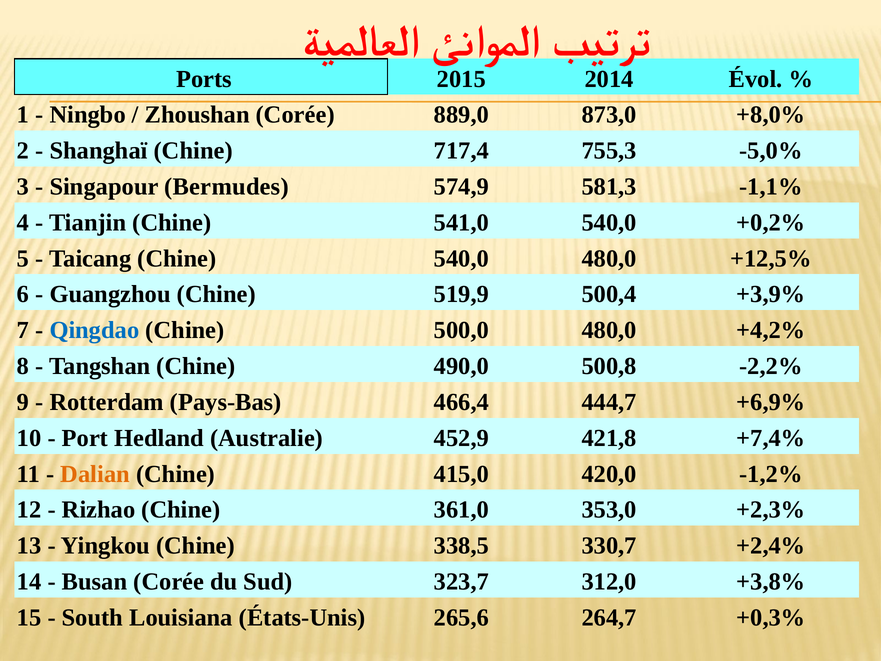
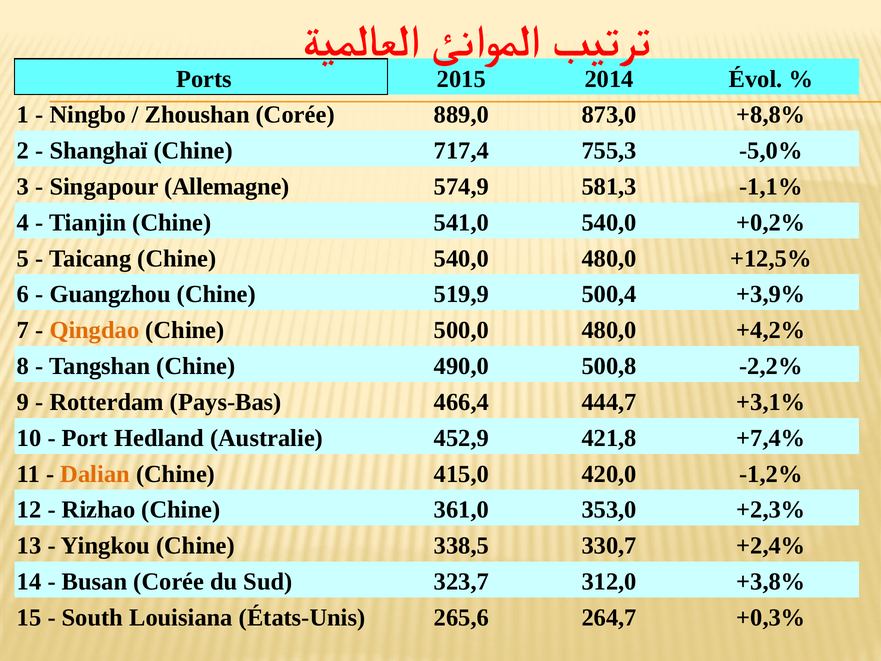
+8,0%: +8,0% -> +8,8% (771, 115)
Bermudes: Bermudes -> Allemagne (227, 187)
Qingdao colour: blue -> orange (94, 330)
+6,9%: +6,9% -> +3,1% (771, 402)
